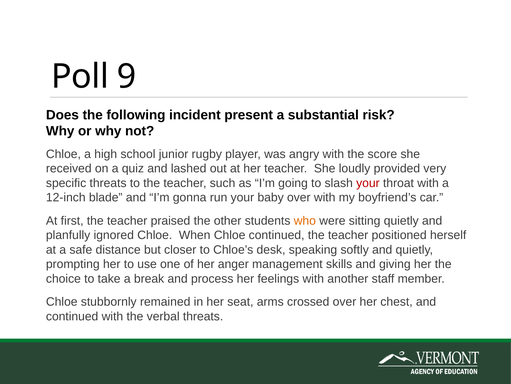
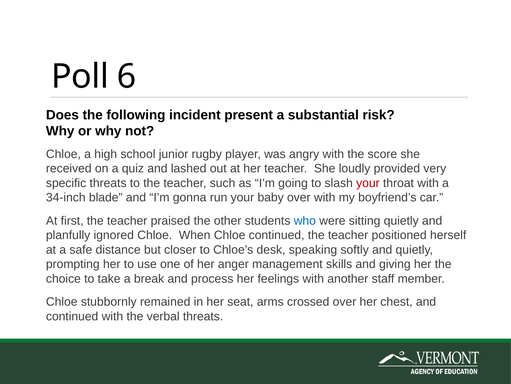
9: 9 -> 6 (127, 76)
12-inch: 12-inch -> 34-inch (66, 197)
who colour: orange -> blue (305, 220)
